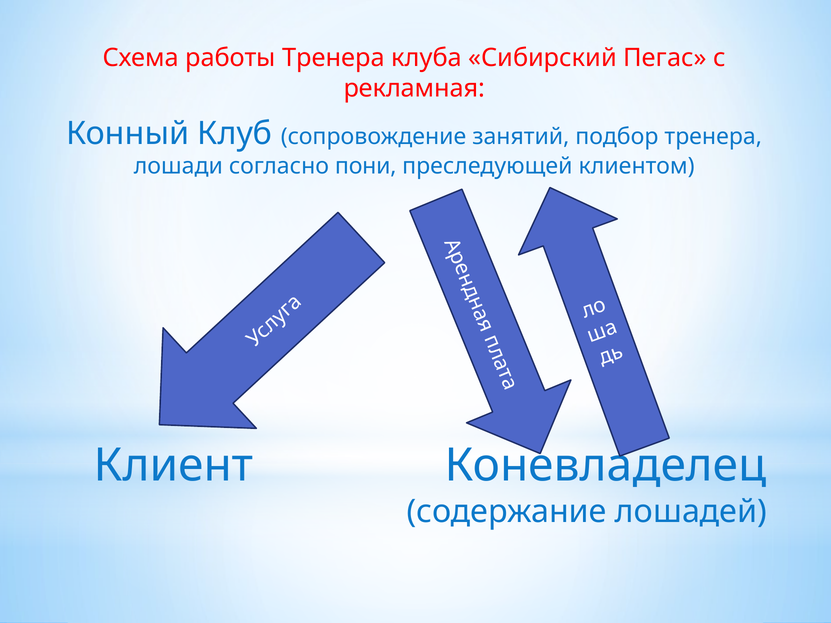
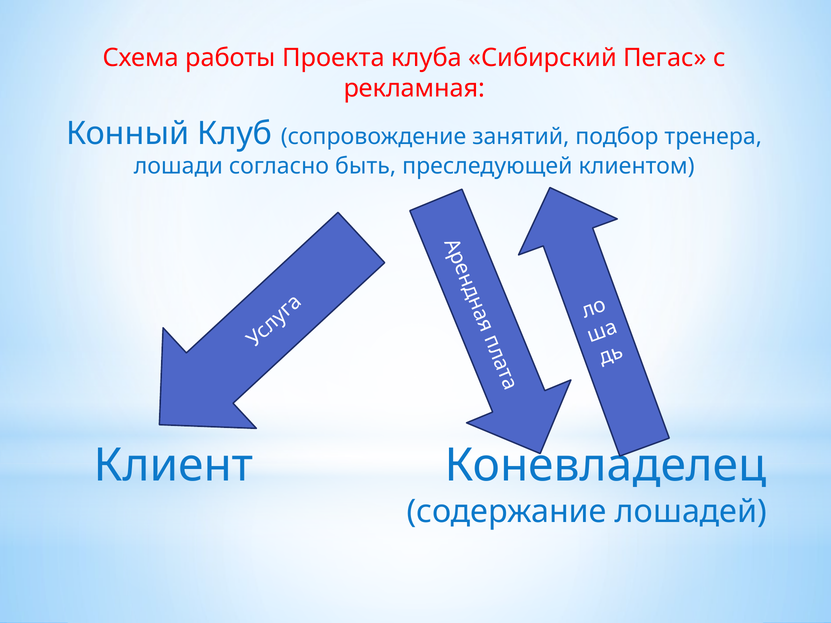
работы Тренера: Тренера -> Проекта (334, 58)
пони: пони -> быть (366, 166)
